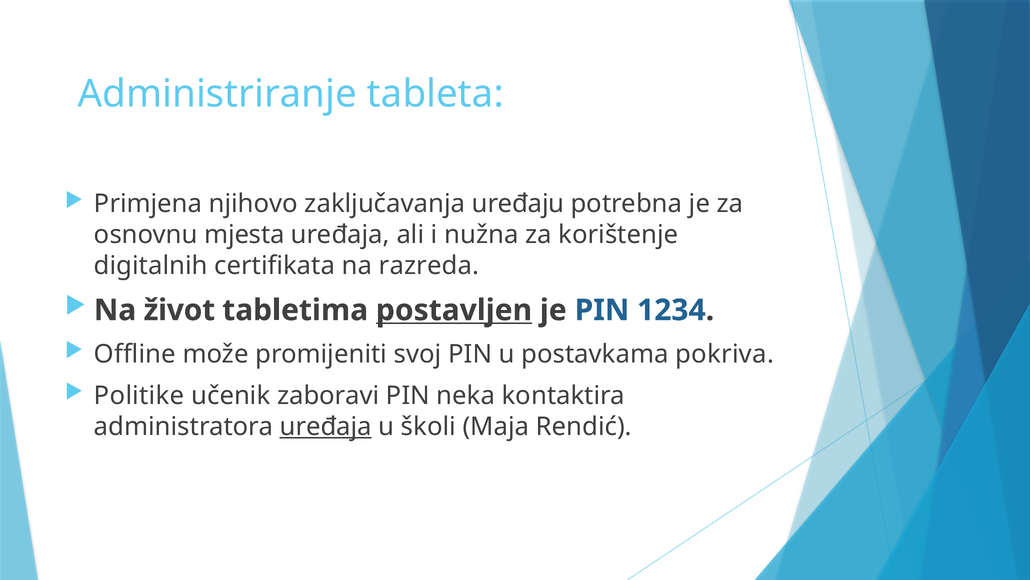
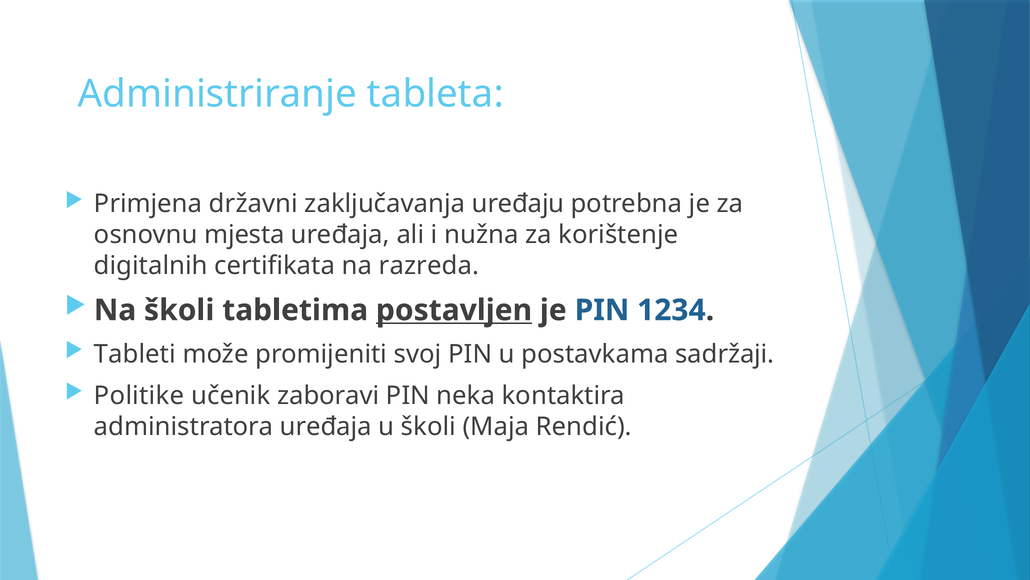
njihovo: njihovo -> državni (253, 204)
Na život: život -> školi (179, 310)
Offline: Offline -> Tableti (135, 354)
pokriva: pokriva -> sadržaji (725, 354)
uređaja underline: present -> none (326, 426)
